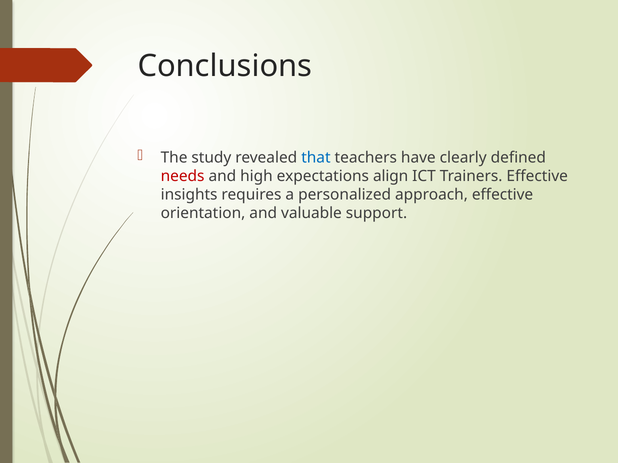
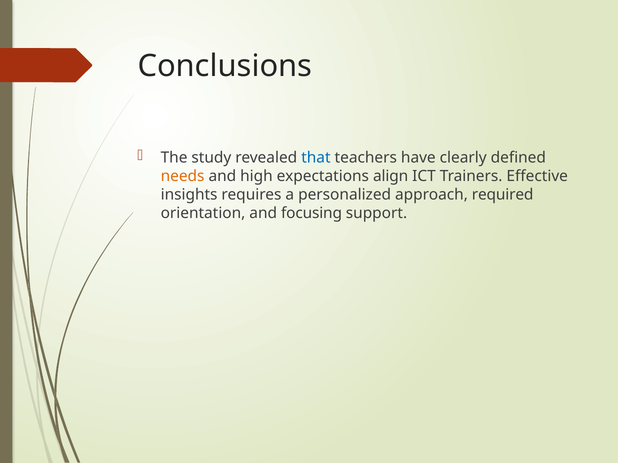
needs colour: red -> orange (183, 176)
approach effective: effective -> required (503, 195)
valuable: valuable -> focusing (312, 213)
